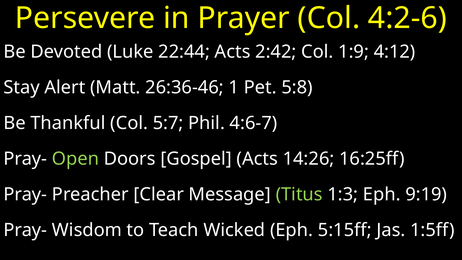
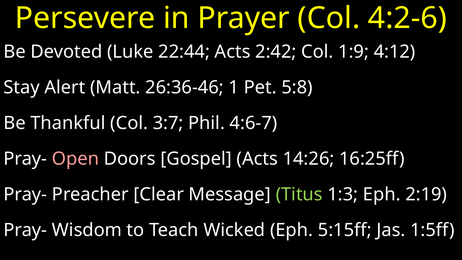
5:7: 5:7 -> 3:7 (168, 123)
Open colour: light green -> pink (76, 159)
9:19: 9:19 -> 2:19 (426, 194)
